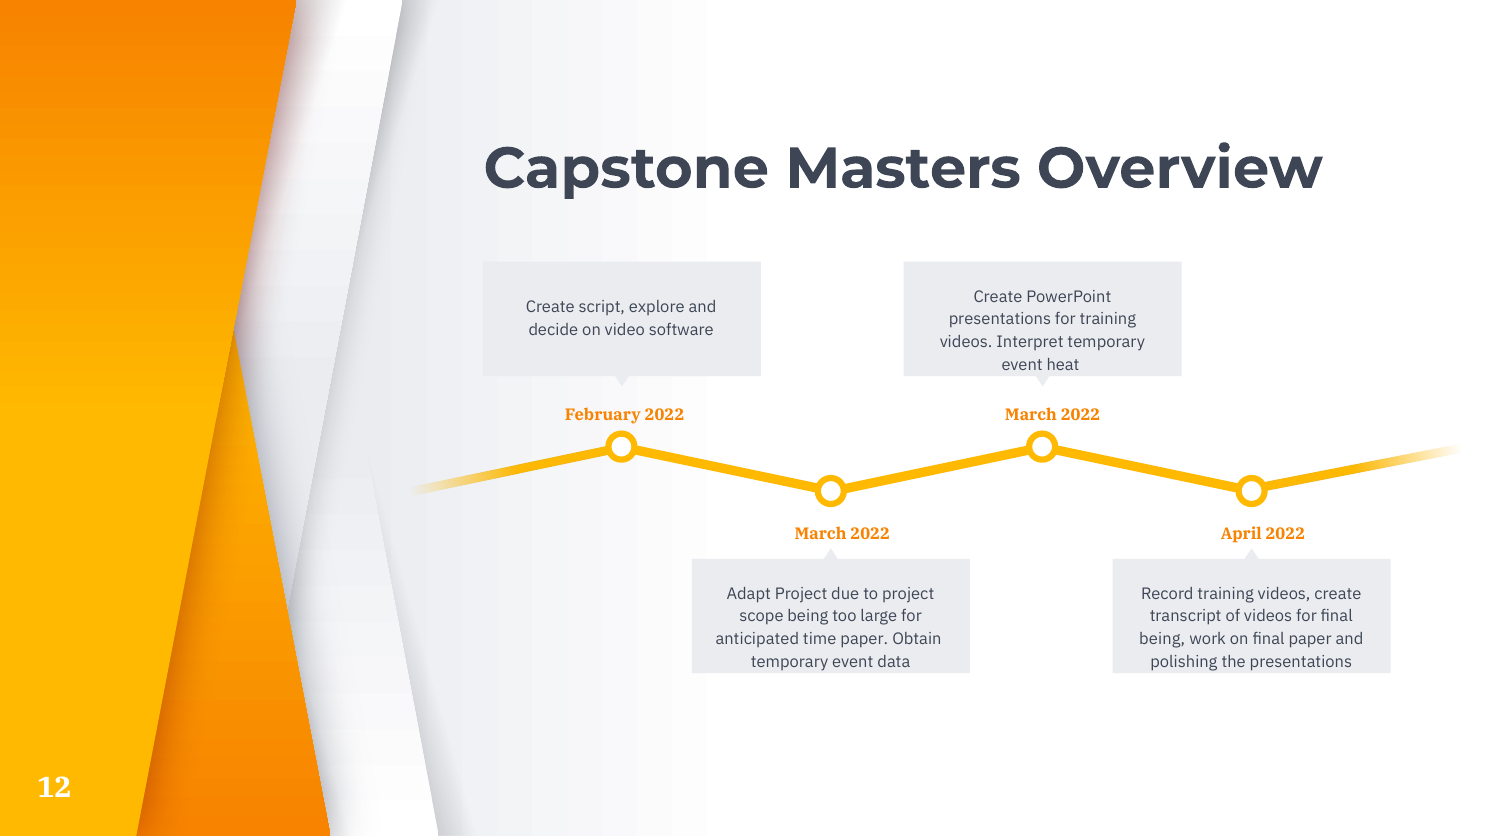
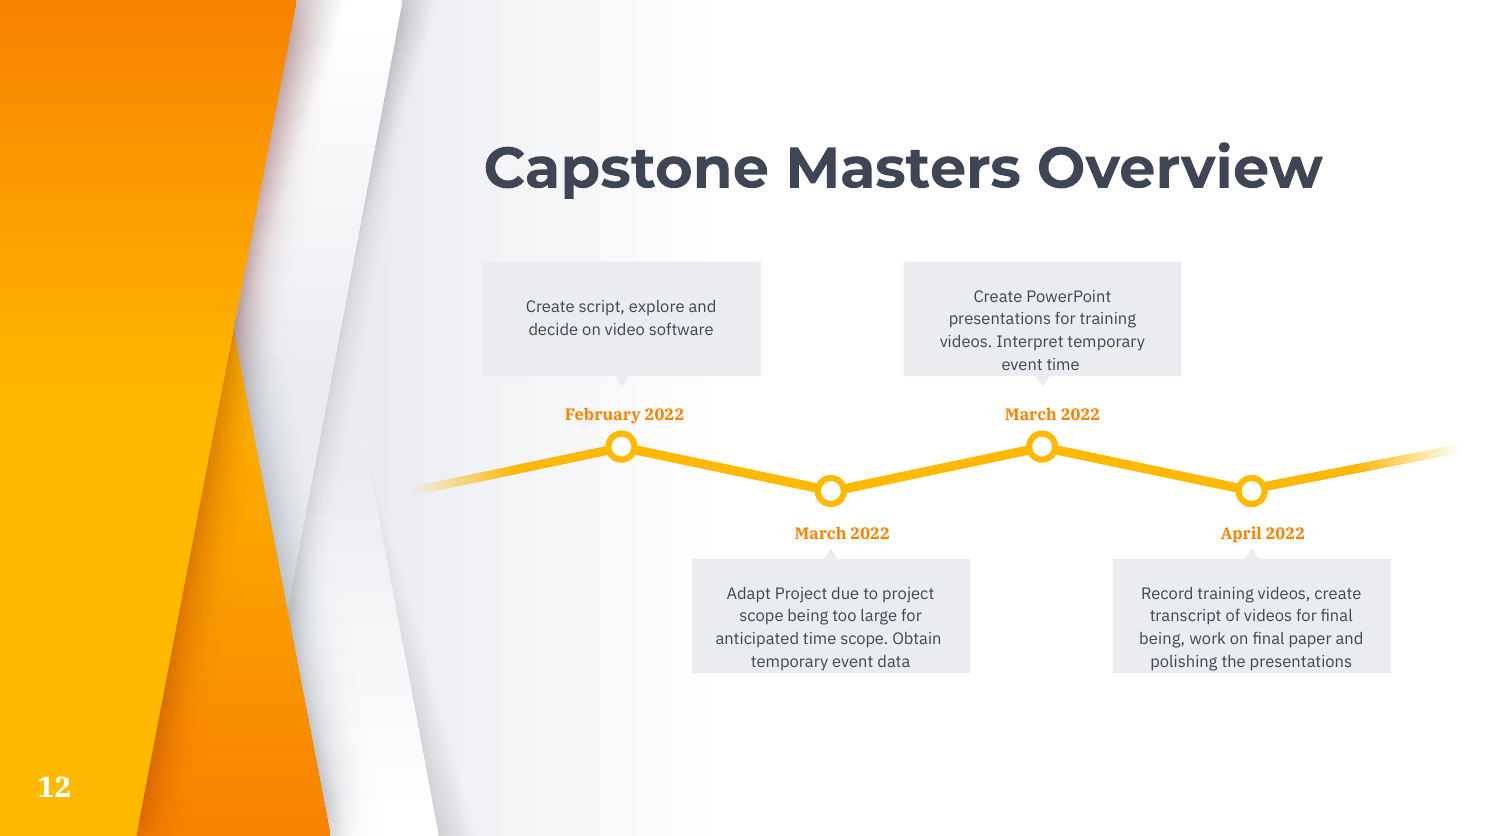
event heat: heat -> time (1063, 364)
time paper: paper -> scope (864, 639)
